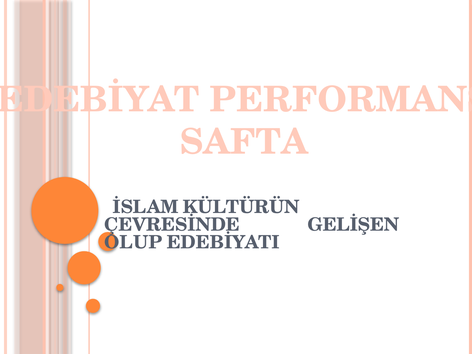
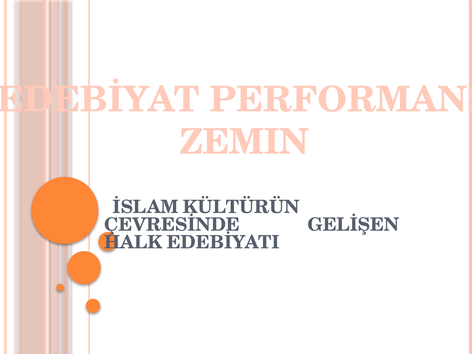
SAFTA: SAFTA -> ZEMIN (244, 142)
OLUP: OLUP -> HALK (133, 242)
